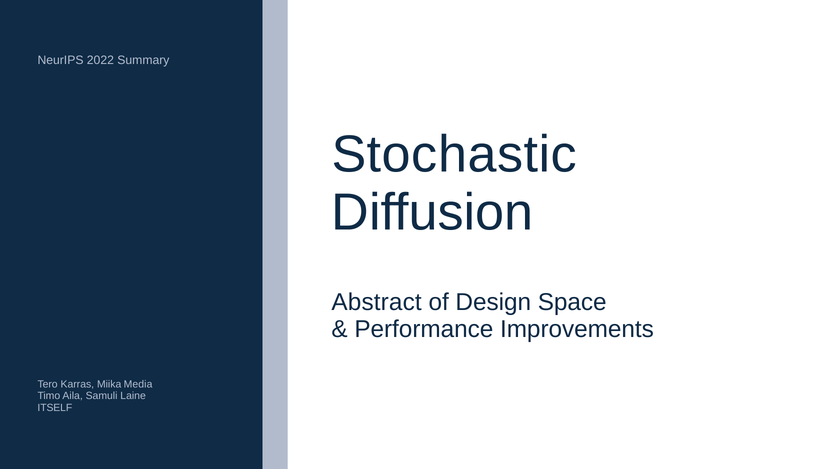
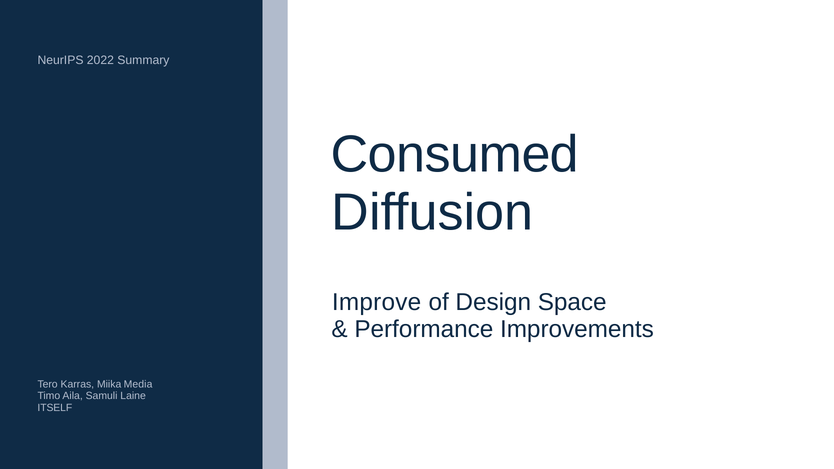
Stochastic: Stochastic -> Consumed (455, 155)
Abstract: Abstract -> Improve (377, 302)
